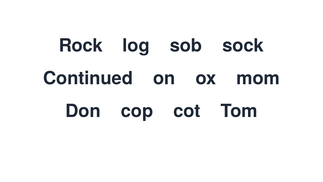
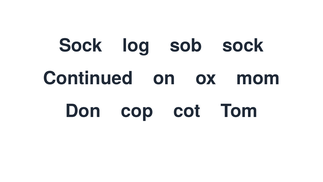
Rock: Rock -> Sock (81, 45)
